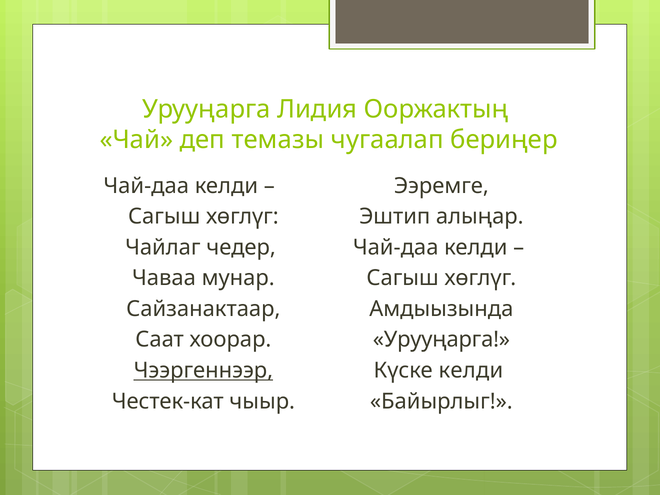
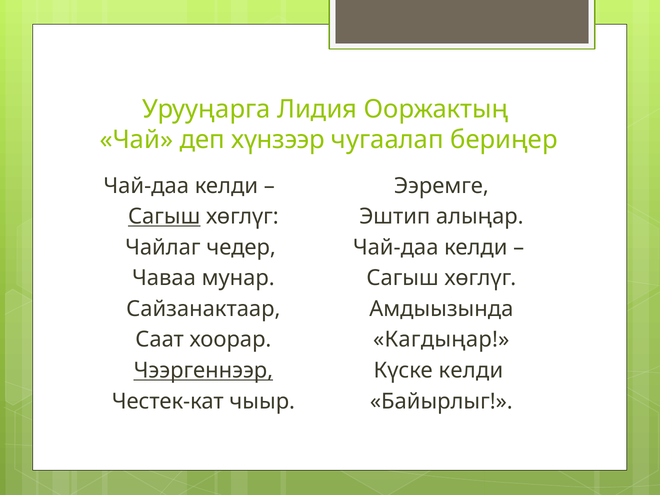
темазы: темазы -> хүнзээр (278, 140)
Сагыш underline: none -> present (164, 217)
Урууңарга: Урууңарга -> Кагдыңар (441, 340)
